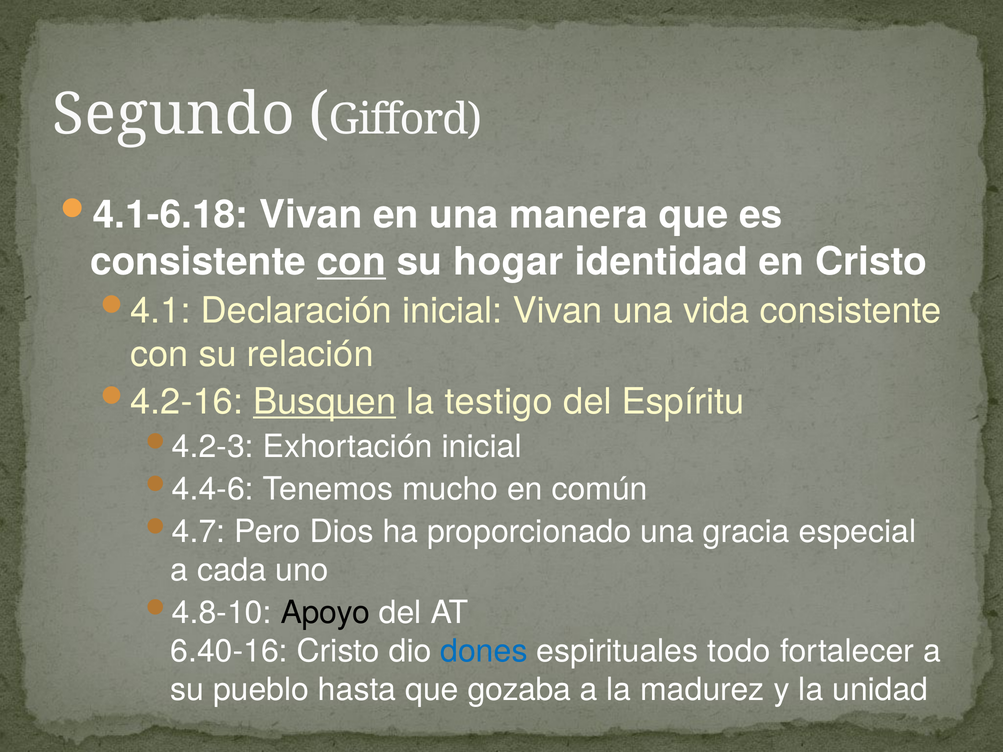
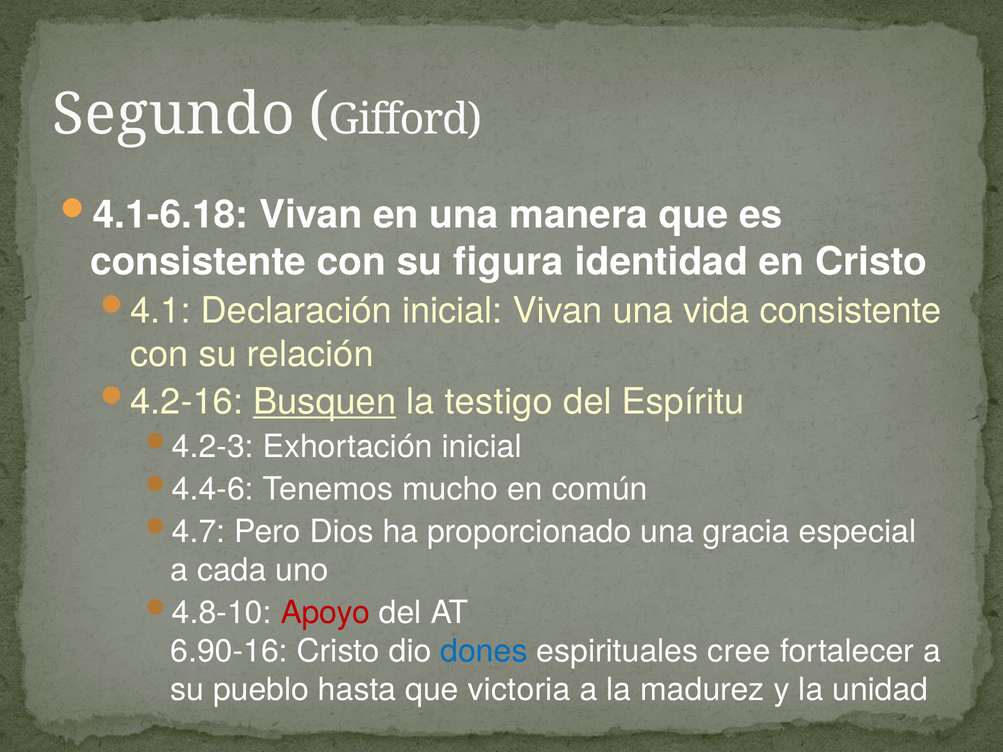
con underline: present -> none (351, 262)
hogar: hogar -> figura (508, 262)
Apoyo colour: black -> red (325, 613)
6.40-16: 6.40-16 -> 6.90-16 (229, 651)
todo: todo -> cree (739, 651)
gozaba: gozaba -> victoria (519, 690)
